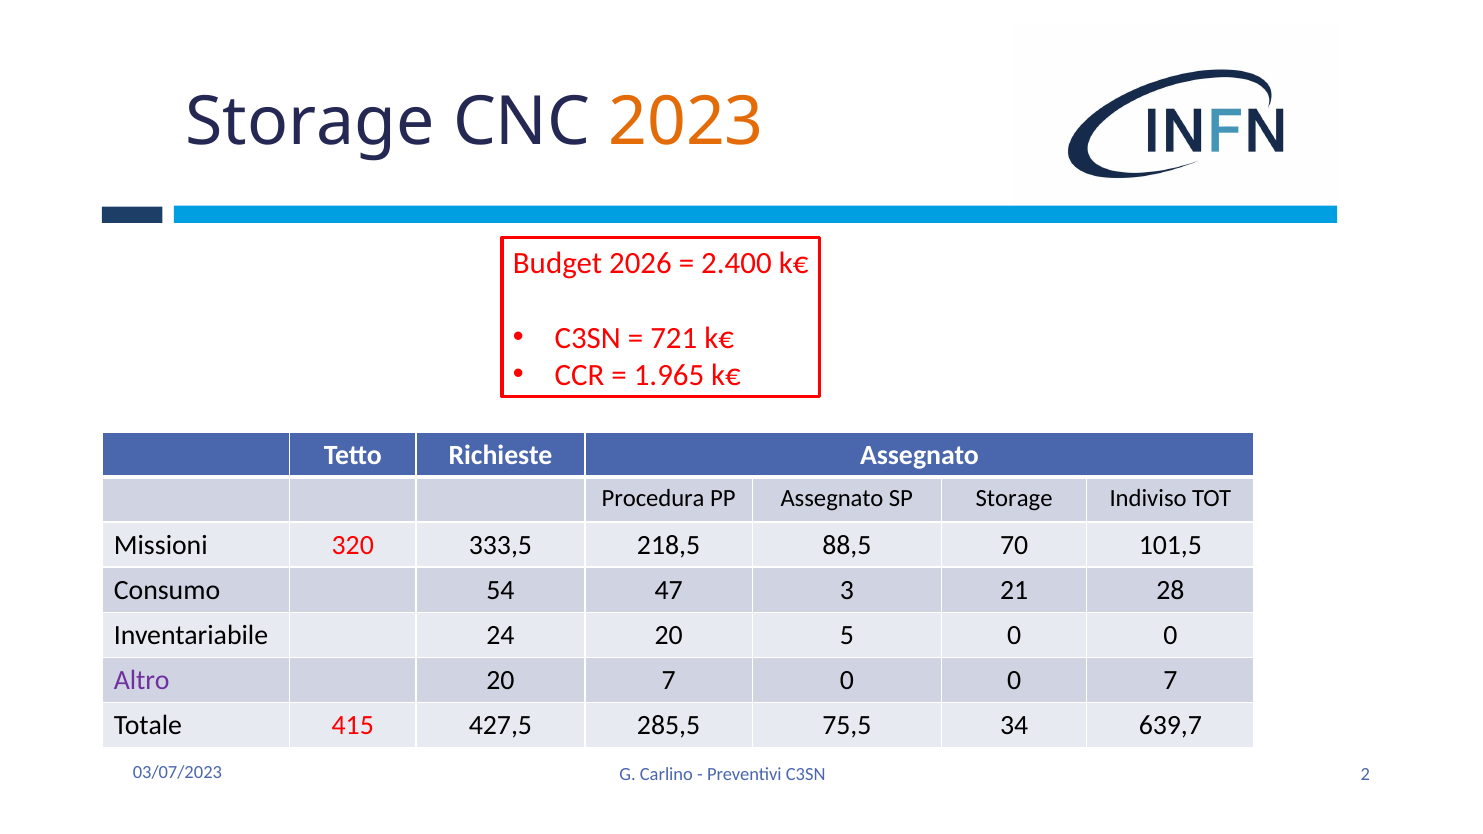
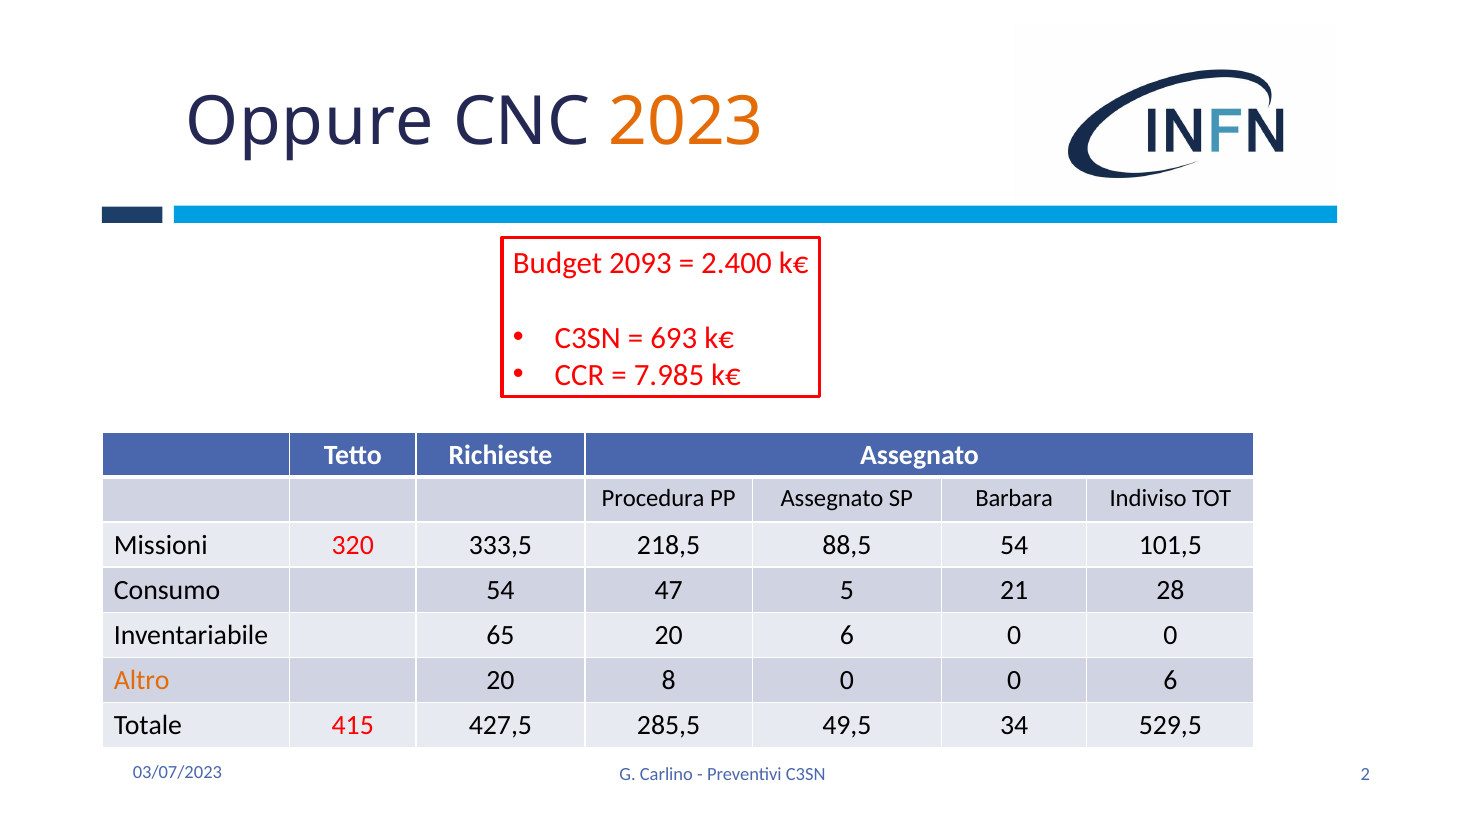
Storage: Storage -> Oppure (310, 122)
2026: 2026 -> 2093 (640, 264)
721: 721 -> 693 (674, 338)
1.965: 1.965 -> 7.985 (669, 375)
SP Storage: Storage -> Barbara (1014, 498)
88,5 70: 70 -> 54 (1014, 545)
3: 3 -> 5 (847, 590)
24: 24 -> 65 (500, 635)
20 5: 5 -> 6 (847, 635)
Altro colour: purple -> orange (142, 680)
20 7: 7 -> 8 (669, 680)
0 7: 7 -> 6 (1170, 680)
75,5: 75,5 -> 49,5 (847, 725)
639,7: 639,7 -> 529,5 (1170, 725)
